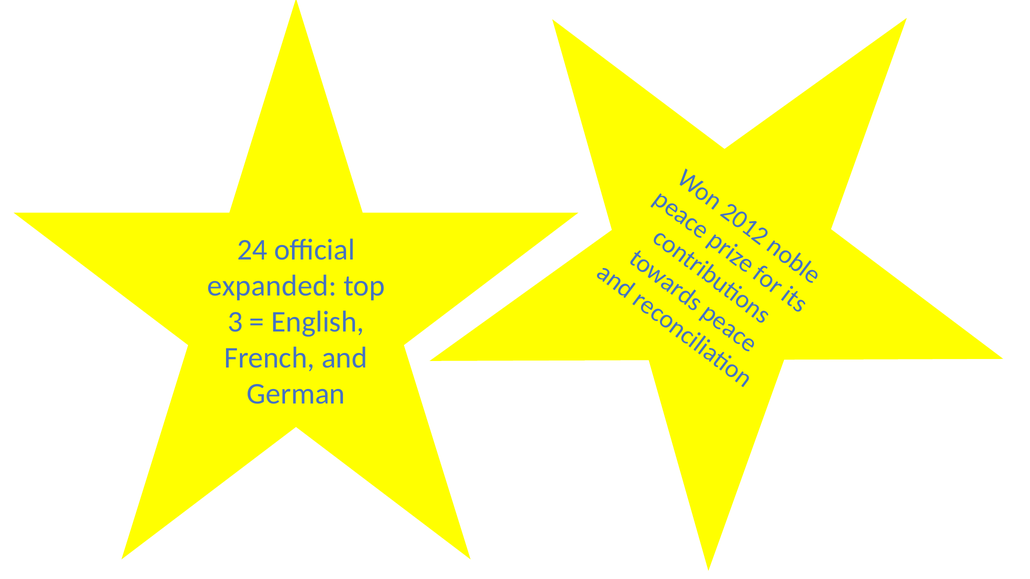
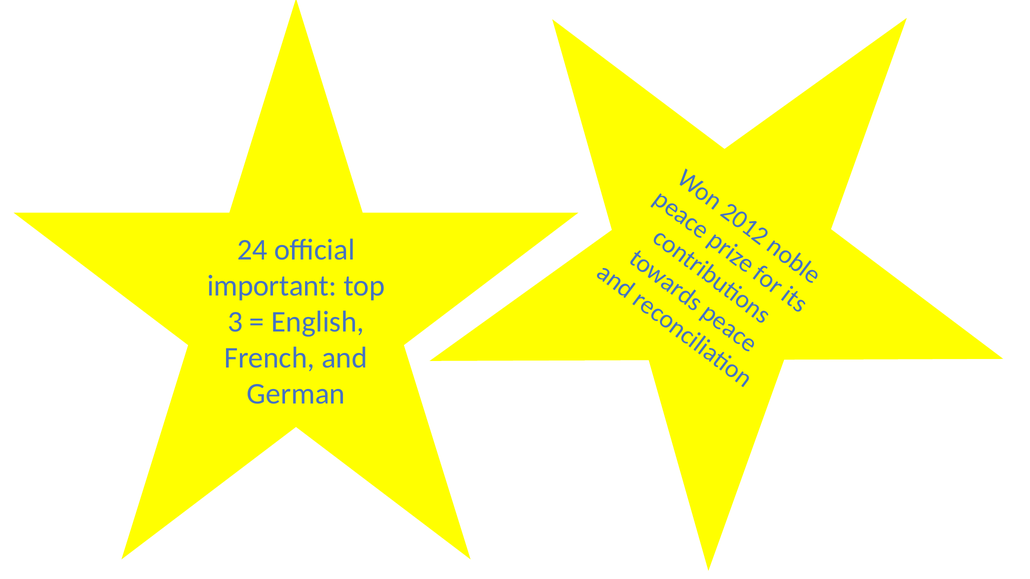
expanded: expanded -> important (272, 286)
